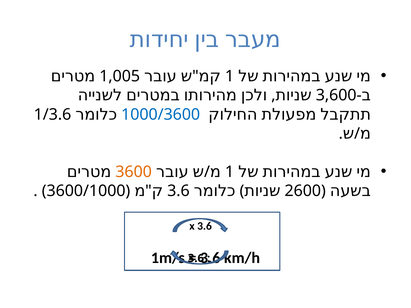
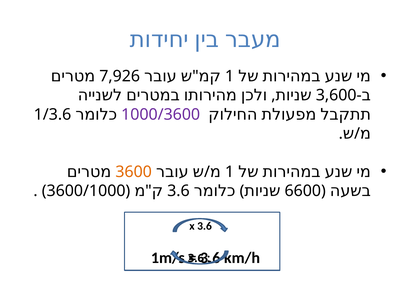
1,005: 1,005 -> 7,926 (120, 76)
1000/3600 colour: blue -> purple (161, 115)
2600: 2600 -> 6600 (303, 191)
